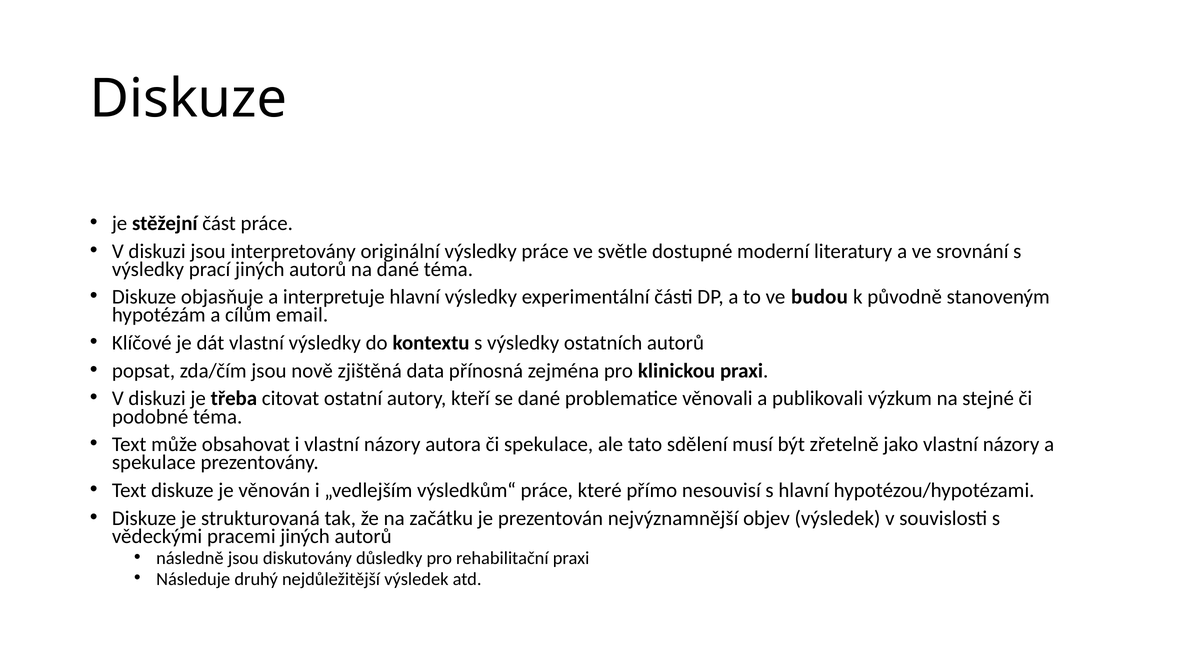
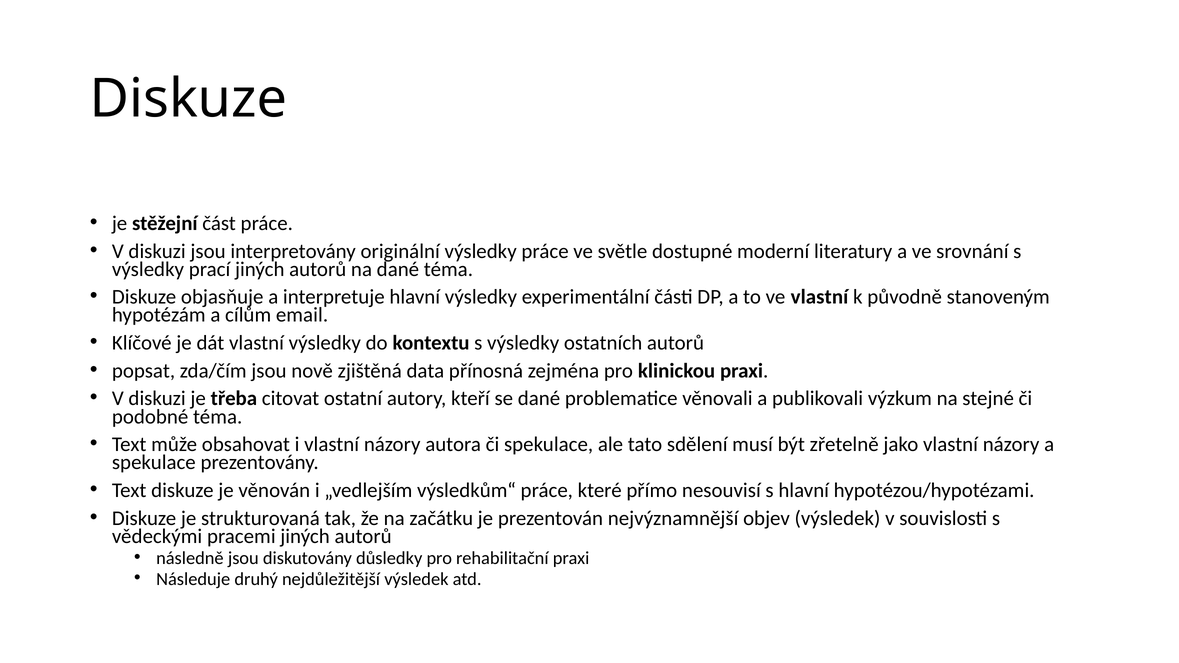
ve budou: budou -> vlastní (819, 297)
